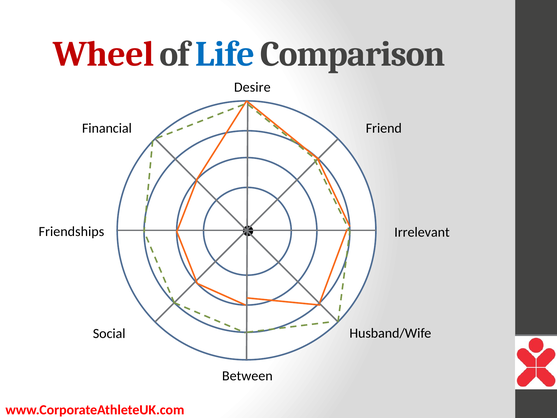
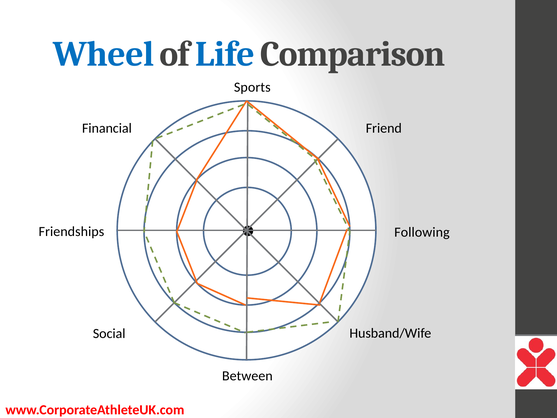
Wheel colour: red -> blue (104, 54)
Desire: Desire -> Sports (252, 87)
Irrelevant: Irrelevant -> Following (422, 232)
